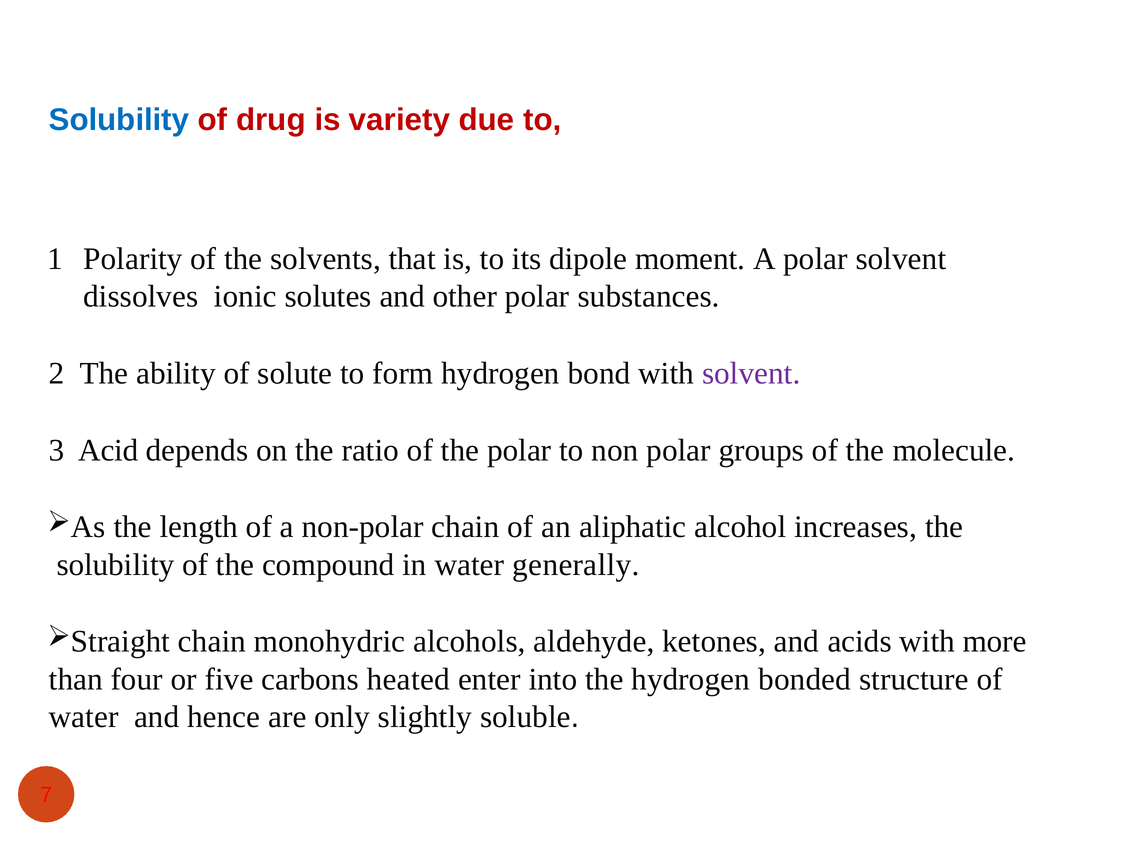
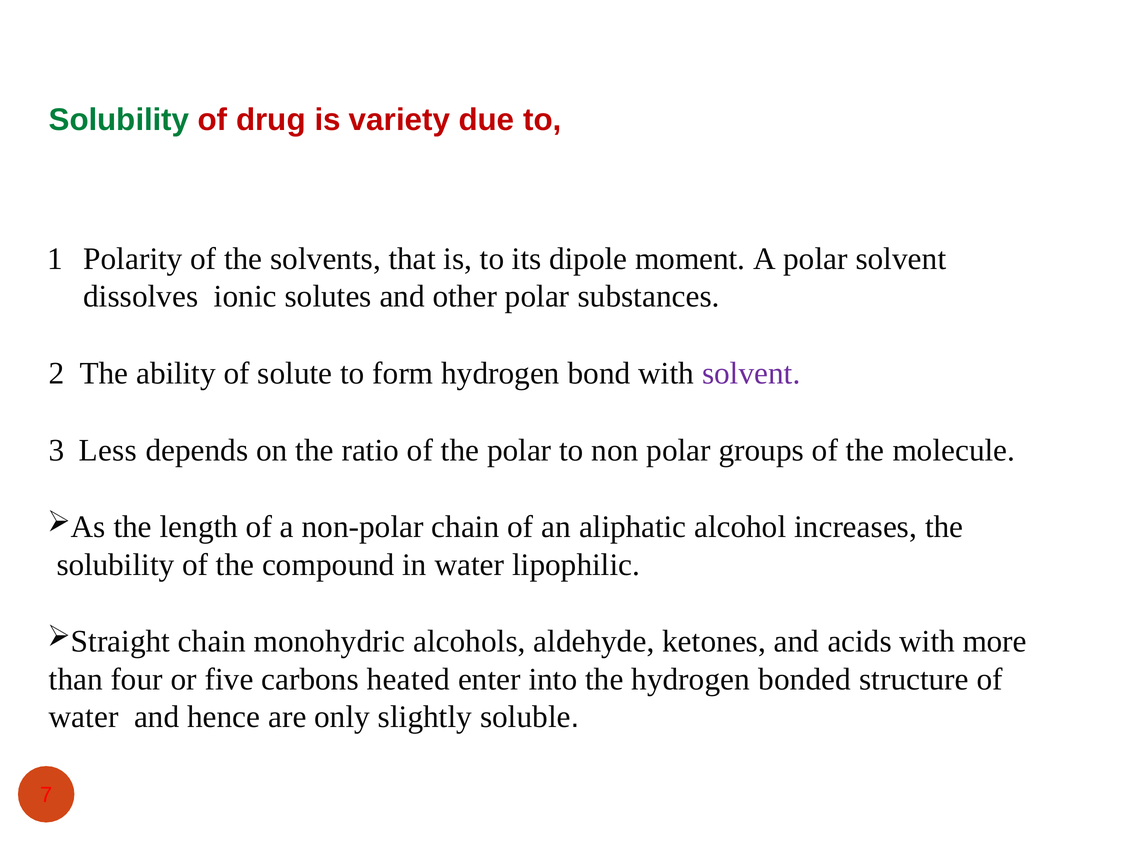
Solubility colour: blue -> green (119, 120)
Acid: Acid -> Less (108, 450)
generally: generally -> lipophilic (576, 565)
